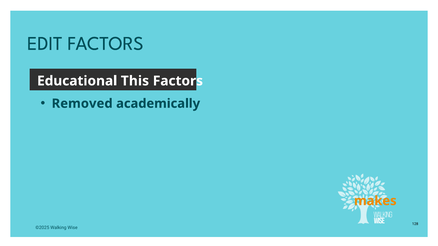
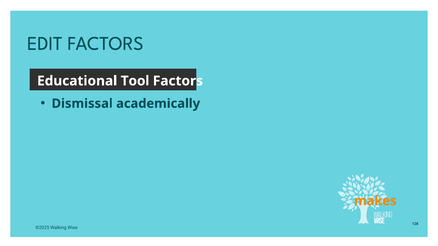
This: This -> Tool (135, 81)
Removed: Removed -> Dismissal (82, 104)
